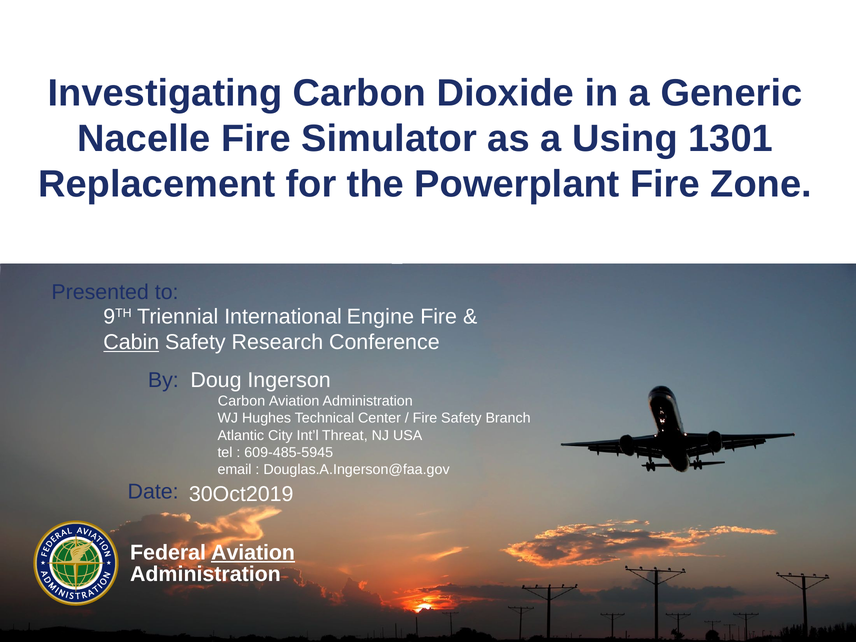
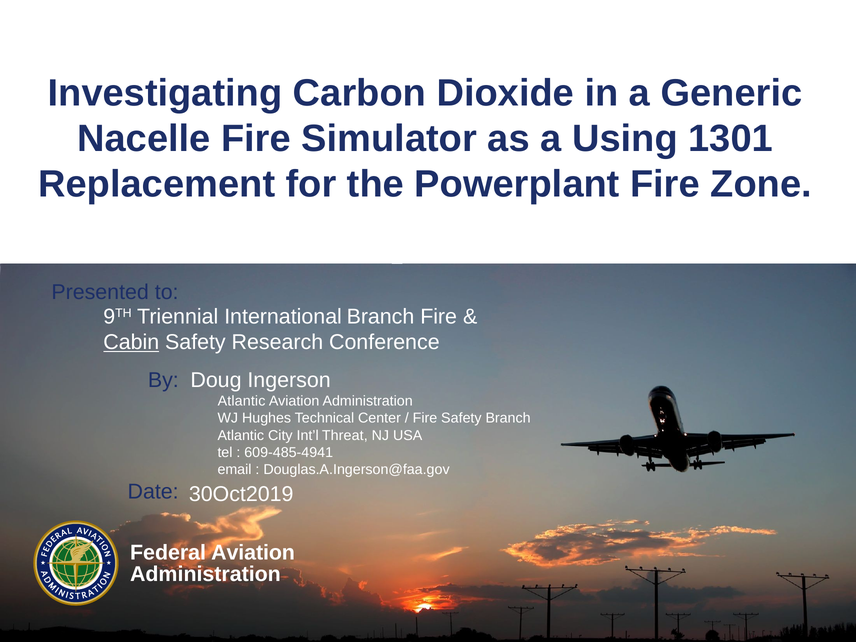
International Engine: Engine -> Branch (380, 317)
Carbon: Carbon -> Atlantic (242, 401)
609-485-5945: 609-485-5945 -> 609-485-4941 (289, 452)
Aviation underline: present -> none (253, 552)
